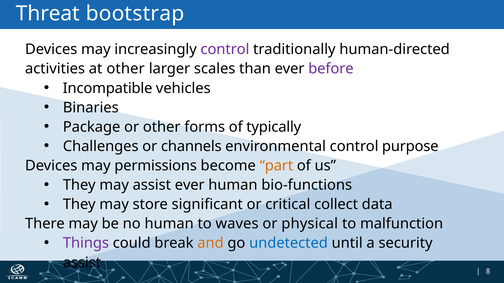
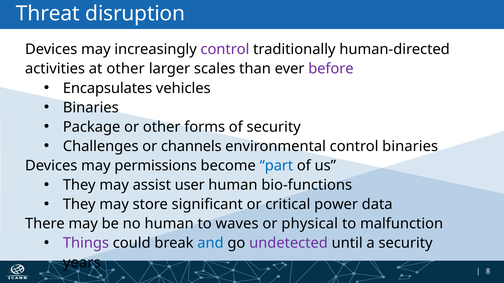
bootstrap: bootstrap -> disruption (135, 14)
Incompatible: Incompatible -> Encapsulates (108, 88)
of typically: typically -> security (274, 127)
control purpose: purpose -> binaries (410, 147)
part colour: orange -> blue (276, 166)
assist ever: ever -> user (190, 185)
collect: collect -> power (336, 205)
and colour: orange -> blue (211, 244)
undetected colour: blue -> purple (289, 244)
assist: assist -> years (82, 263)
